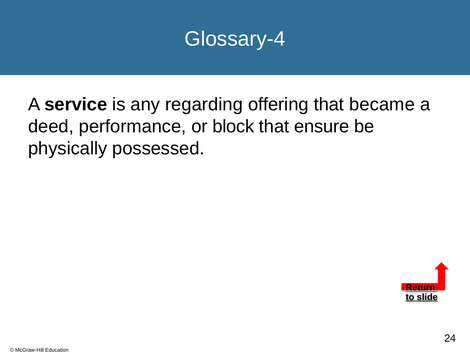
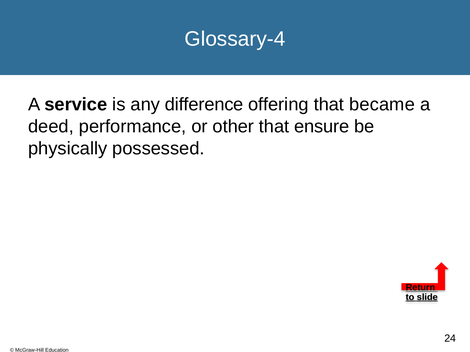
regarding: regarding -> difference (204, 105)
block: block -> other (233, 127)
